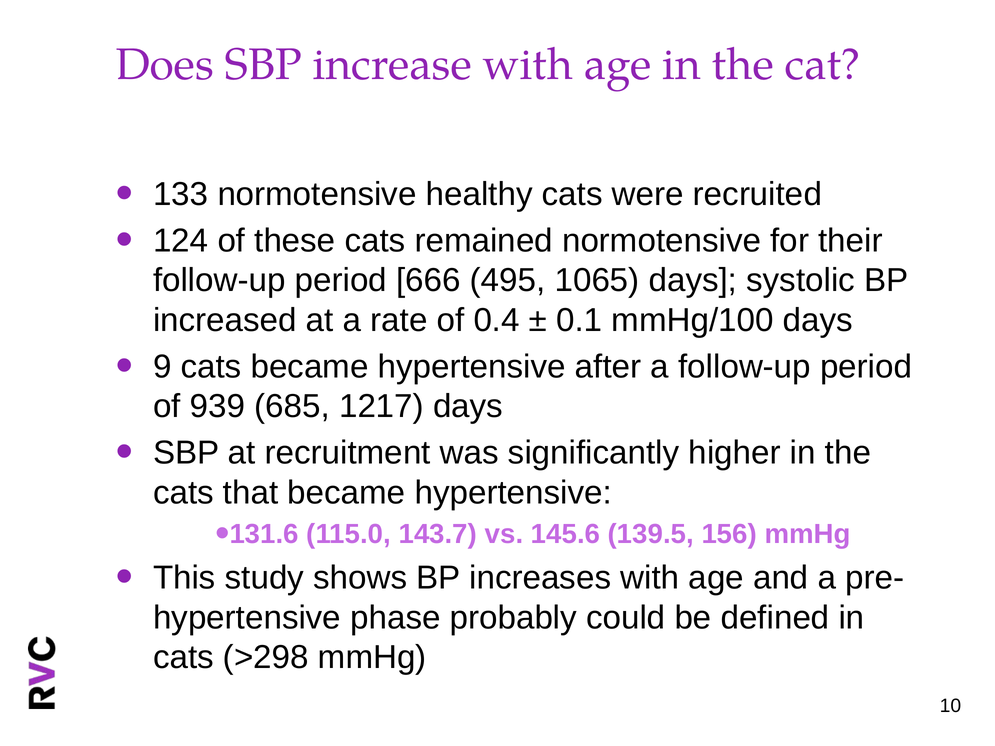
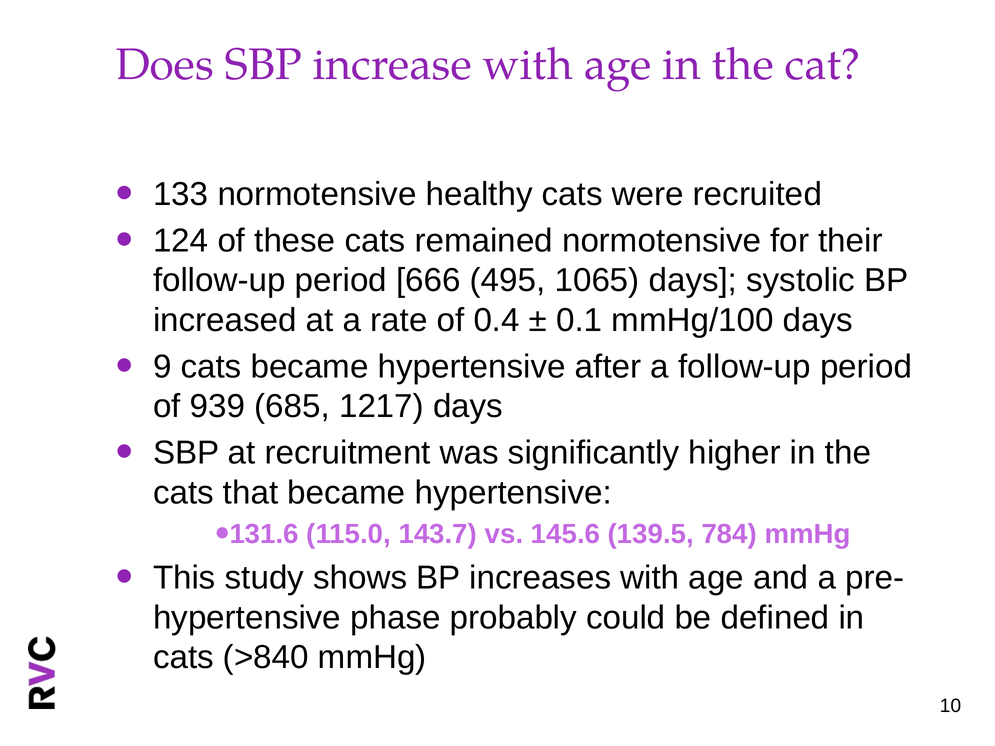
156: 156 -> 784 (729, 534)
>298: >298 -> >840 (266, 658)
